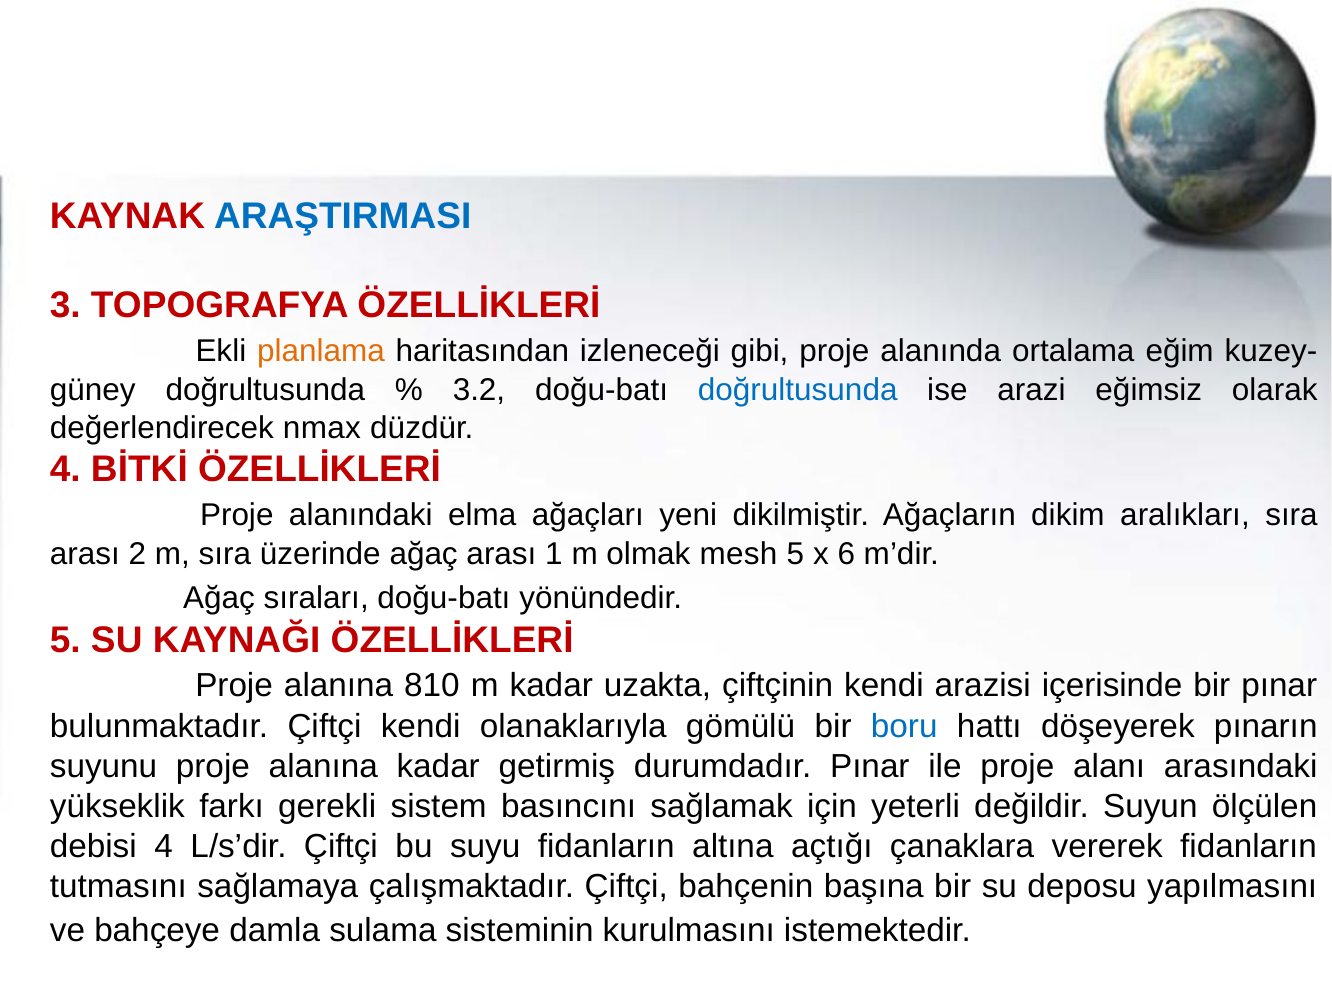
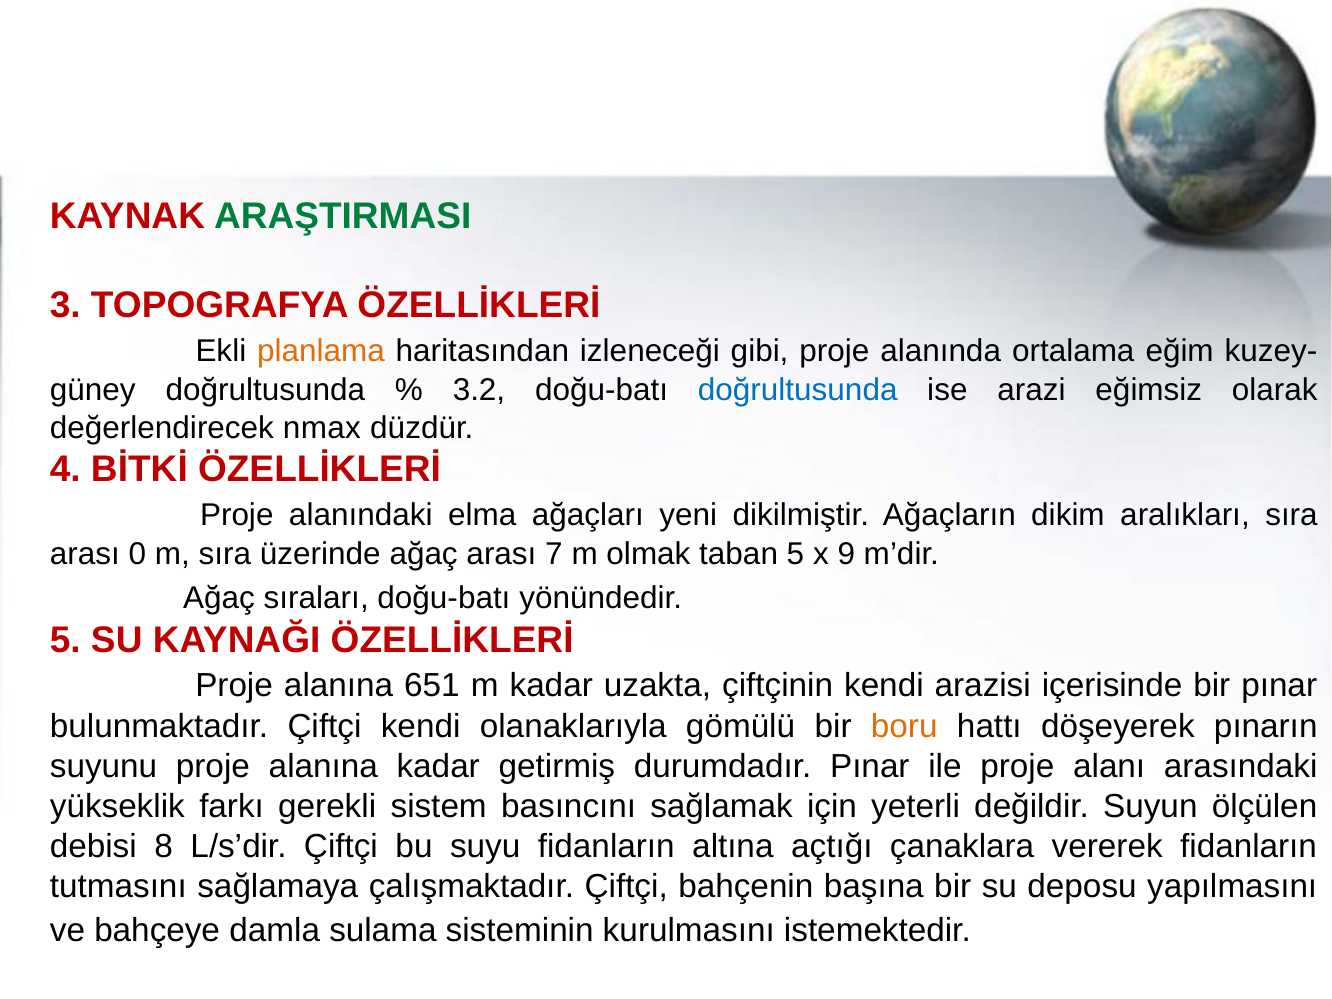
ARAŞTIRMASI colour: blue -> green (343, 216)
2: 2 -> 0 (137, 554)
1: 1 -> 7 (554, 554)
mesh: mesh -> taban (739, 554)
6: 6 -> 9 (846, 554)
810: 810 -> 651 (432, 686)
boru colour: blue -> orange (904, 727)
debisi 4: 4 -> 8 (164, 846)
